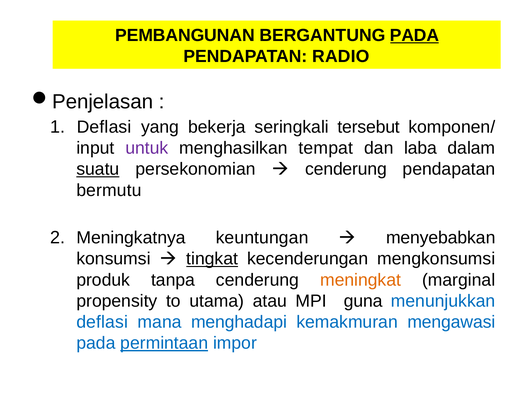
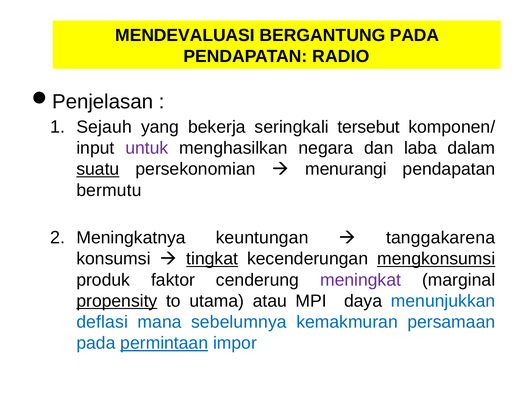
PEMBANGUNAN: PEMBANGUNAN -> MENDEVALUASI (185, 35)
PADA underline: present -> none (415, 35)
Deflasi: Deflasi -> Sejauh (104, 127)
tempat: tempat -> negara (326, 148)
cenderung: cenderung -> menurangi (346, 169)
menyebabkan: menyebabkan -> tanggakarena (441, 238)
mengkonsumsi underline: none -> present (436, 259)
tanpa: tanpa -> faktor (173, 280)
meningkat colour: orange -> purple (361, 280)
propensity underline: none -> present (117, 301)
guna: guna -> daya (363, 301)
menghadapi: menghadapi -> sebelumnya (239, 322)
mengawasi: mengawasi -> persamaan (451, 322)
